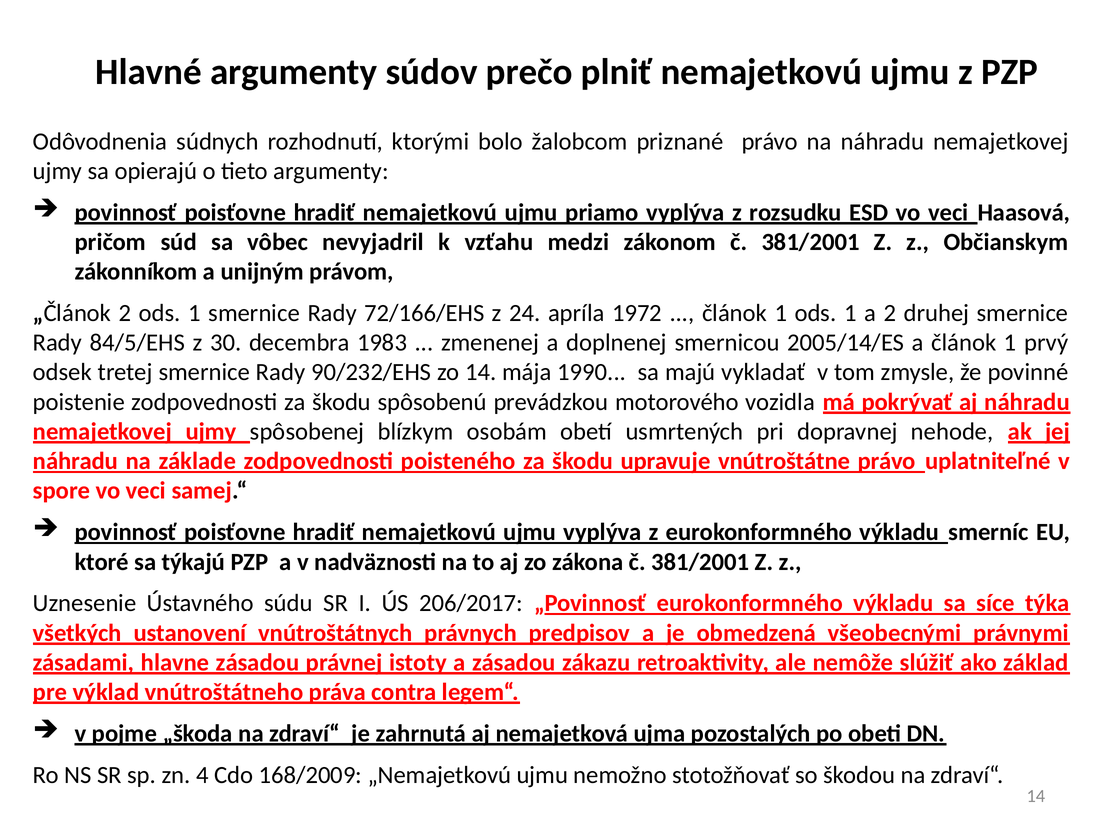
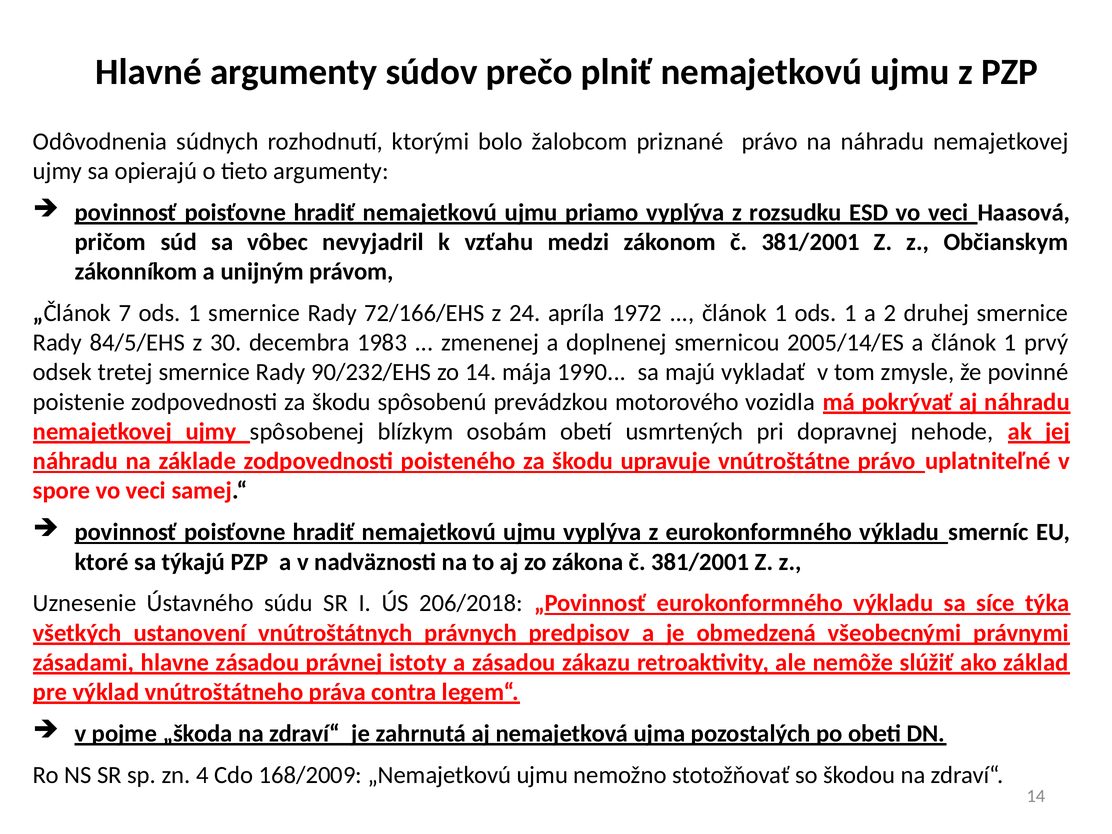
„Článok 2: 2 -> 7 (125, 313)
206/2017: 206/2017 -> 206/2018 (471, 603)
